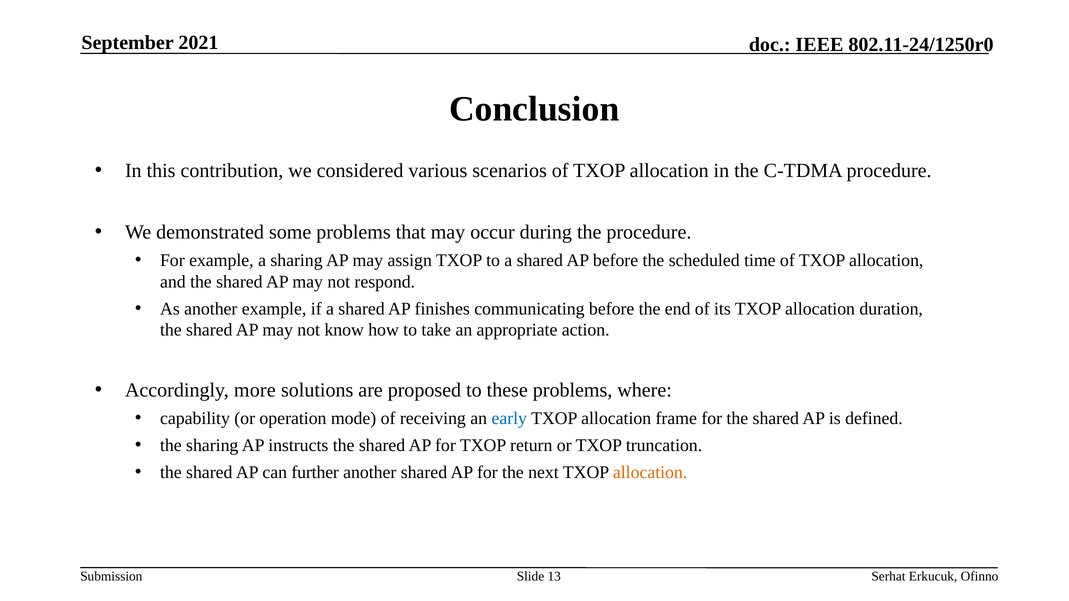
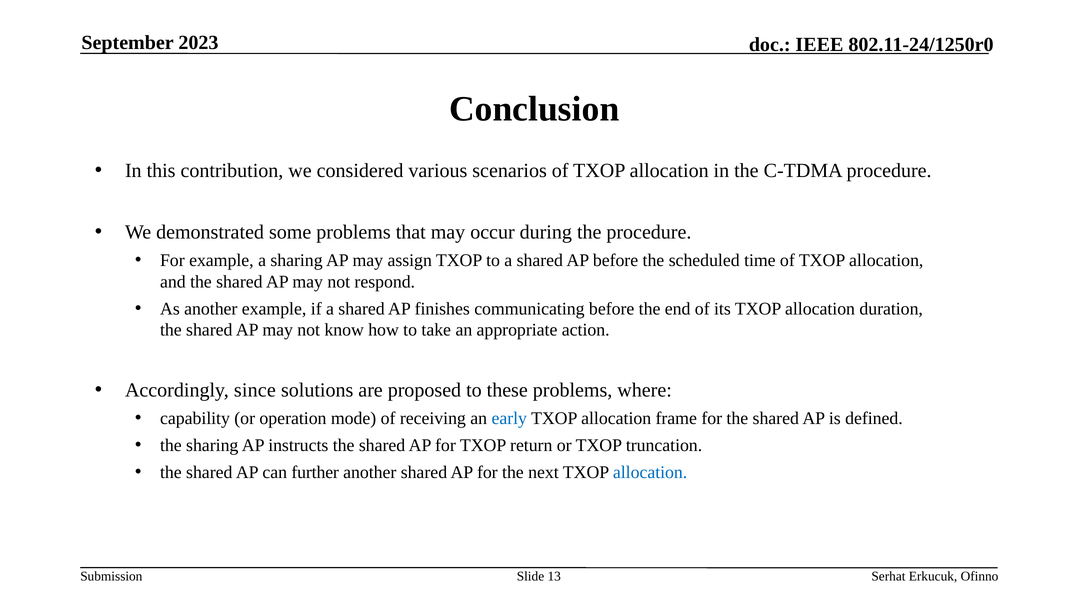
2021: 2021 -> 2023 (198, 43)
more: more -> since (255, 391)
allocation colour: orange -> blue (650, 472)
